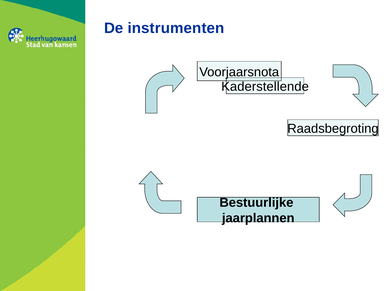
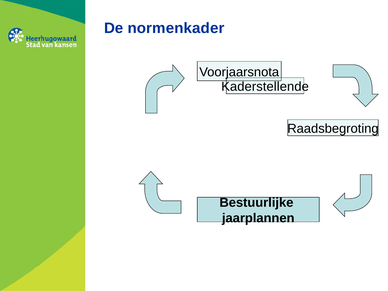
instrumenten: instrumenten -> normenkader (176, 28)
